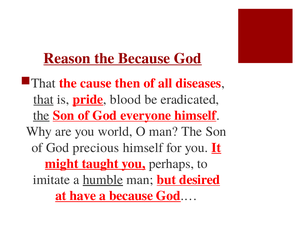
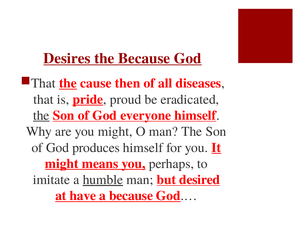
Reason: Reason -> Desires (67, 58)
the underline: none -> present (68, 83)
that underline: present -> none (43, 100)
blood: blood -> proud (126, 100)
you world: world -> might (115, 132)
precious: precious -> produces (96, 148)
taught: taught -> means (100, 164)
